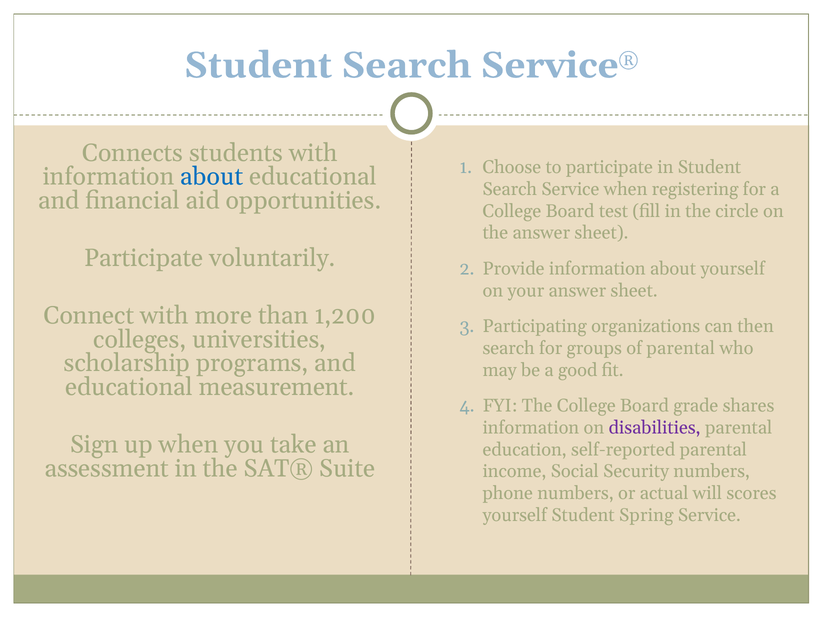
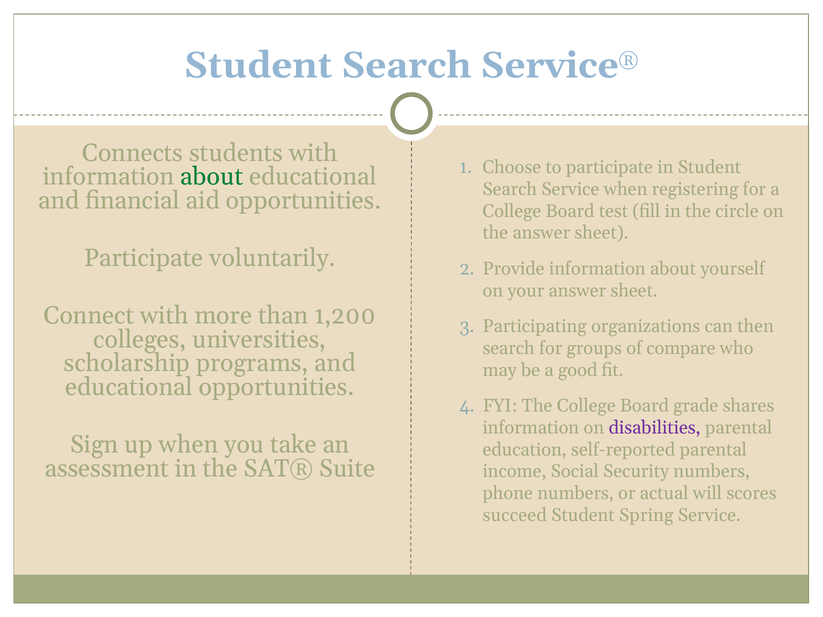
about colour: blue -> green (212, 177)
of parental: parental -> compare (681, 348)
educational measurement: measurement -> opportunities (277, 387)
yourself: yourself -> succeed (515, 515)
